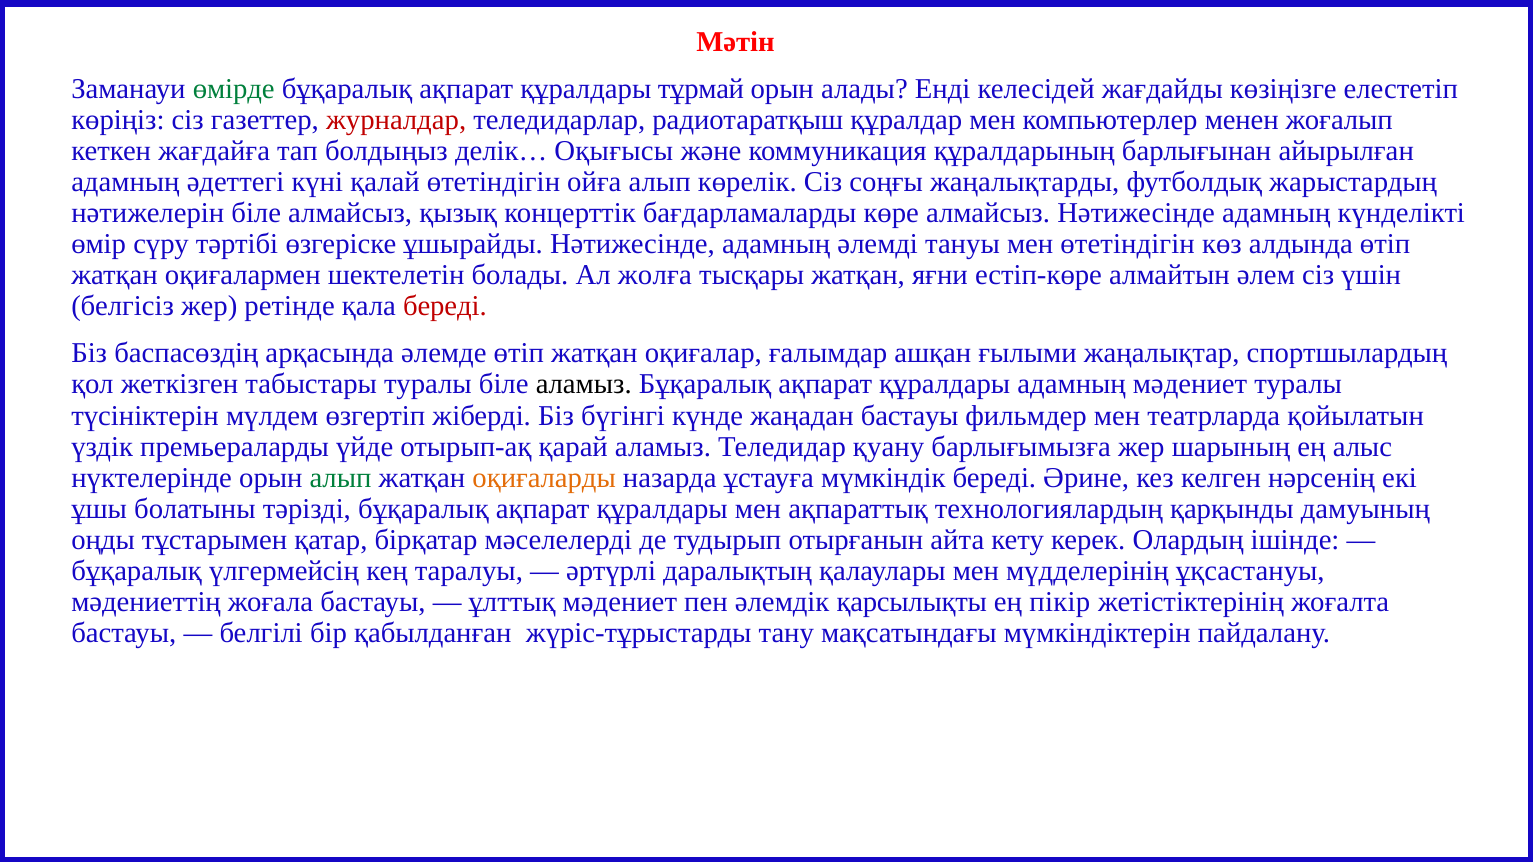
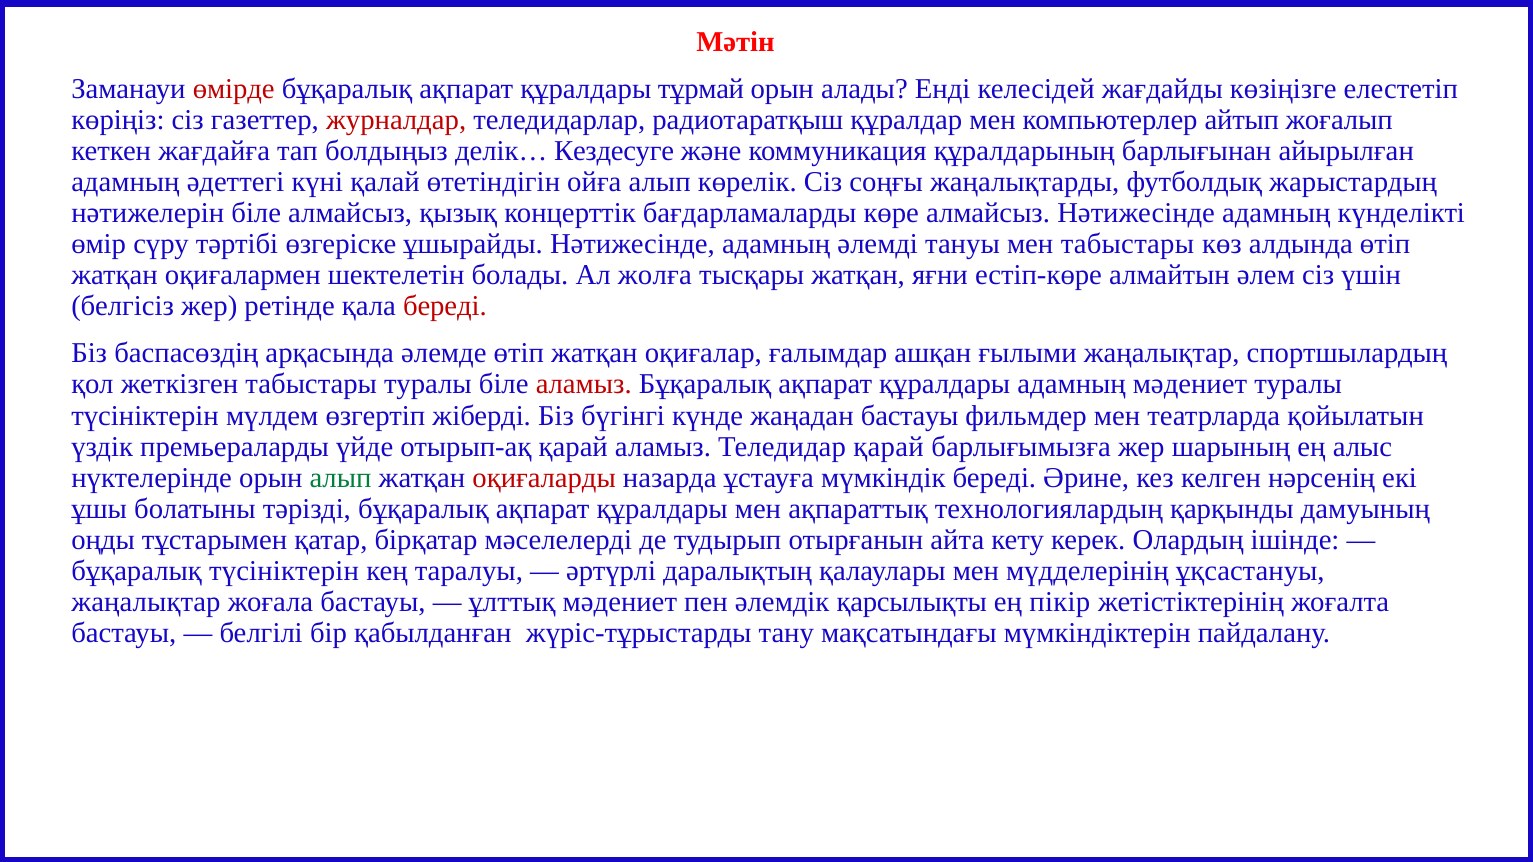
өмірде colour: green -> red (234, 89)
компьютерлер менен: менен -> айтып (1242, 120)
Оқығысы: Оқығысы -> Кездесуге (614, 151)
мен өтетіндігін: өтетіндігін -> табыстары (1128, 244)
аламыз colour: black -> red (584, 385)
Теледидар қуану: қуану -> қарай (889, 447)
оқиғаларды colour: orange -> red (544, 478)
бұқаралық үлгермейсің: үлгермейсің -> түсініктерін (284, 571)
мәдениеттің: мәдениеттің -> жаңалықтар (146, 602)
